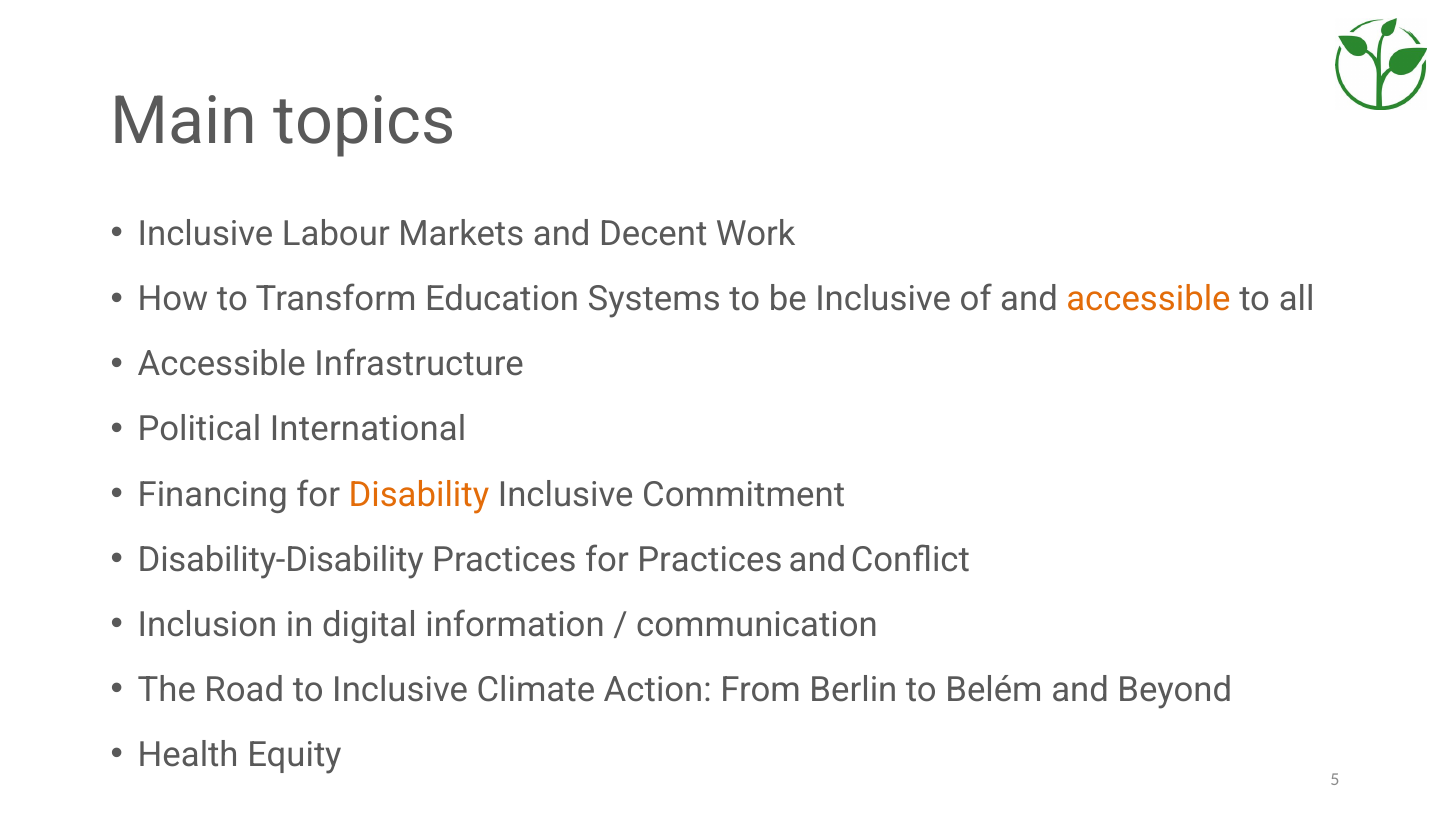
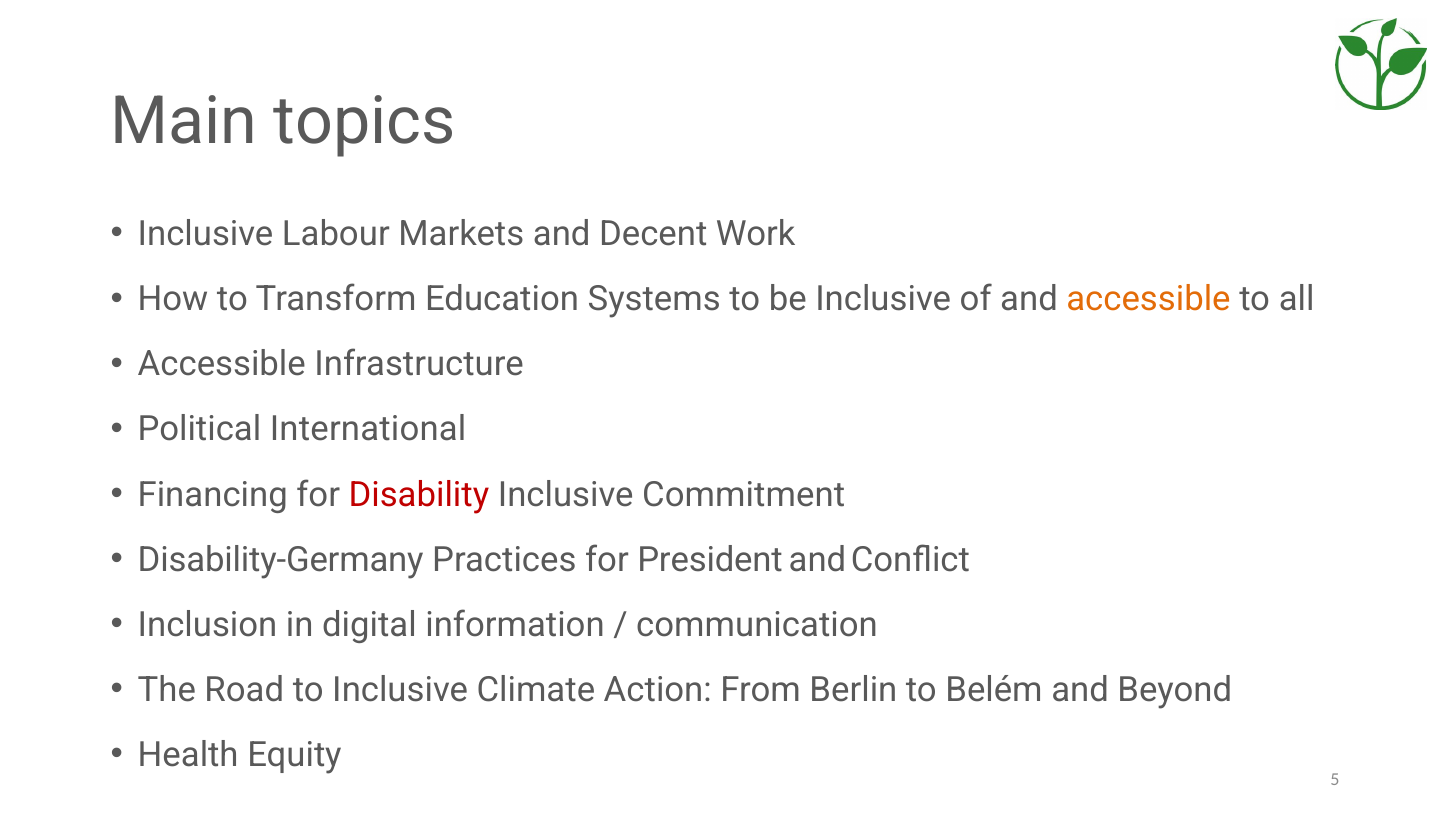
Disability colour: orange -> red (419, 494)
Disability-Disability: Disability-Disability -> Disability-Germany (281, 559)
for Practices: Practices -> President (710, 559)
